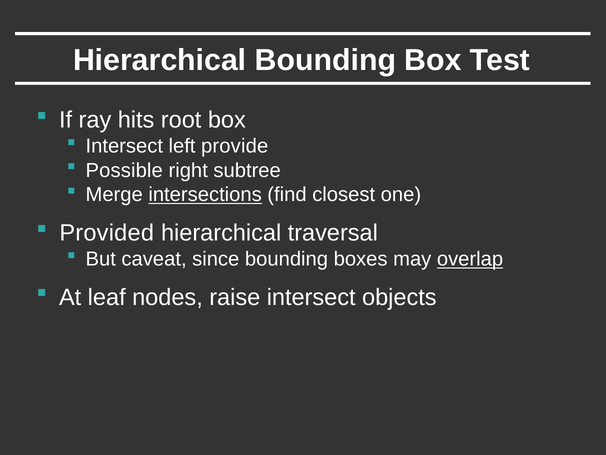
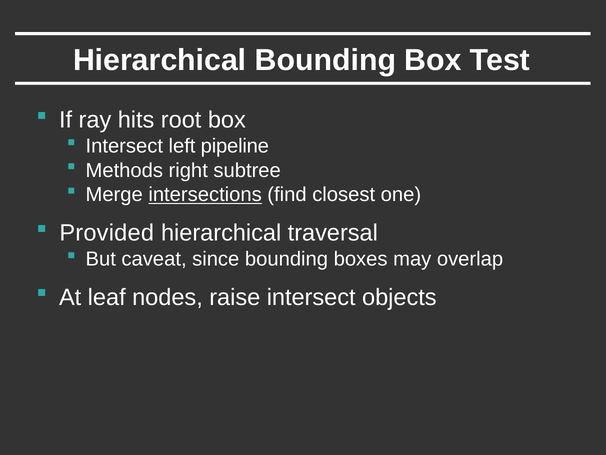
provide: provide -> pipeline (235, 146)
Possible: Possible -> Methods (124, 170)
overlap underline: present -> none (470, 259)
